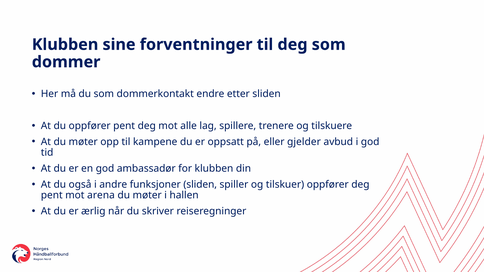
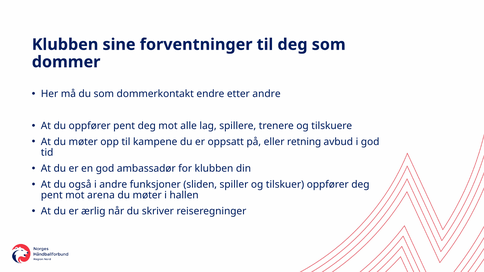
etter sliden: sliden -> andre (267, 94)
gjelder: gjelder -> retning (304, 142)
